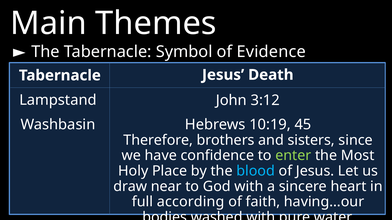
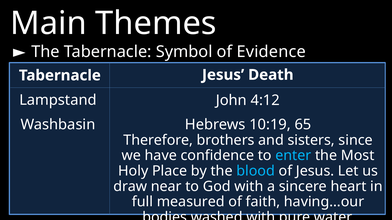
3:12: 3:12 -> 4:12 (265, 101)
45: 45 -> 65 (303, 125)
enter colour: light green -> light blue (293, 156)
according: according -> measured (191, 202)
